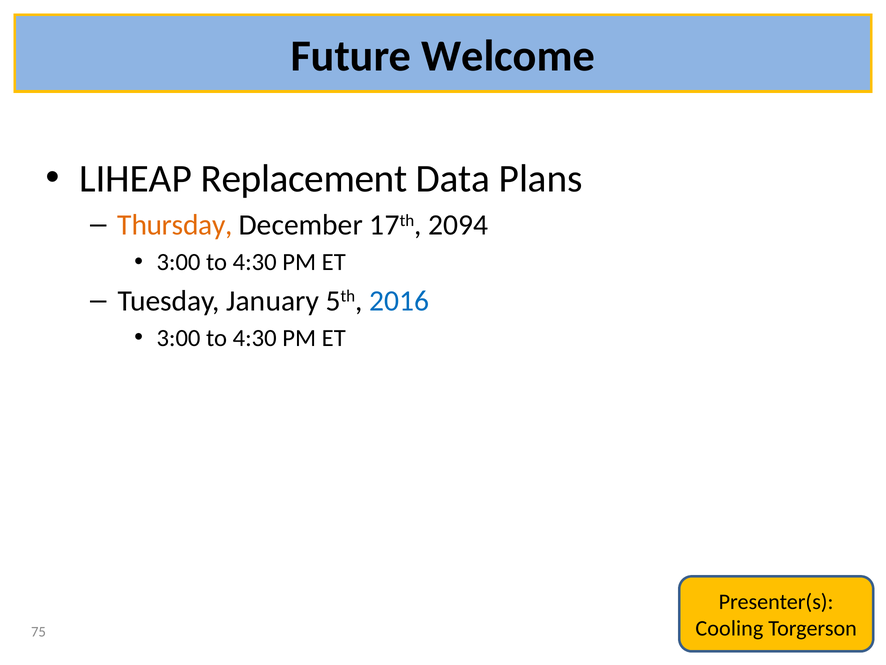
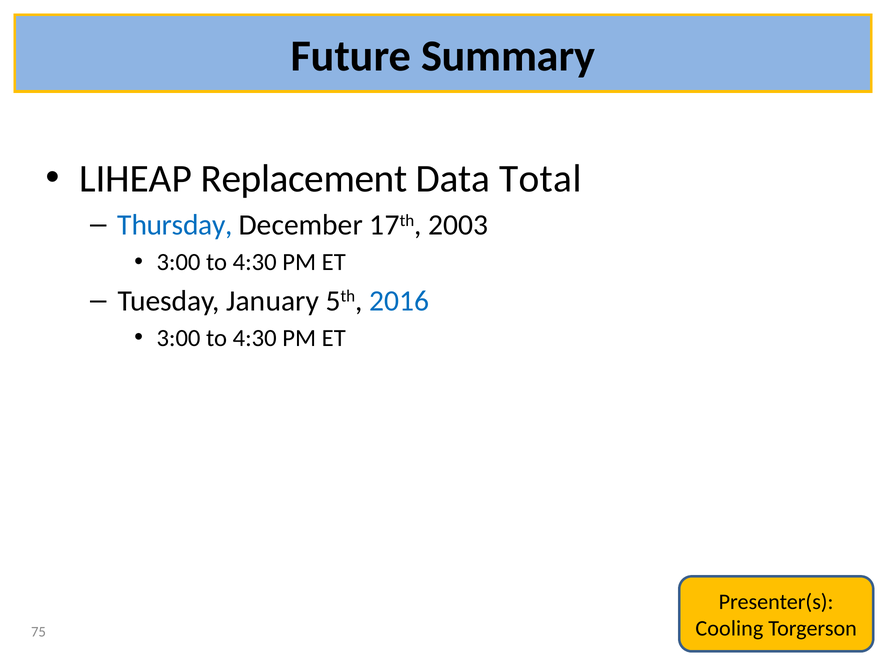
Welcome: Welcome -> Summary (508, 56)
Plans: Plans -> Total (540, 178)
Thursday colour: orange -> blue (175, 225)
2094: 2094 -> 2003 (458, 225)
